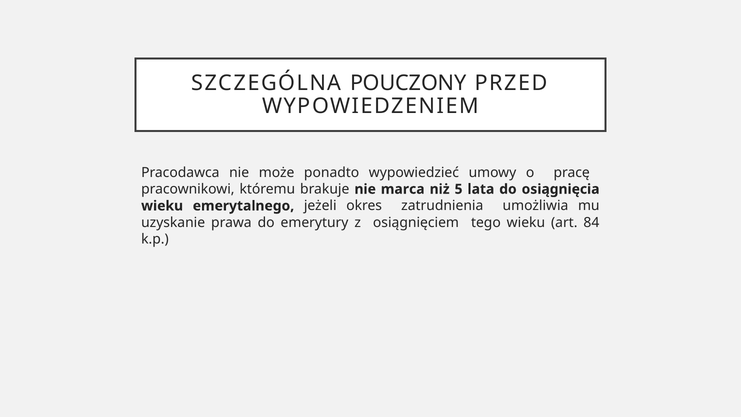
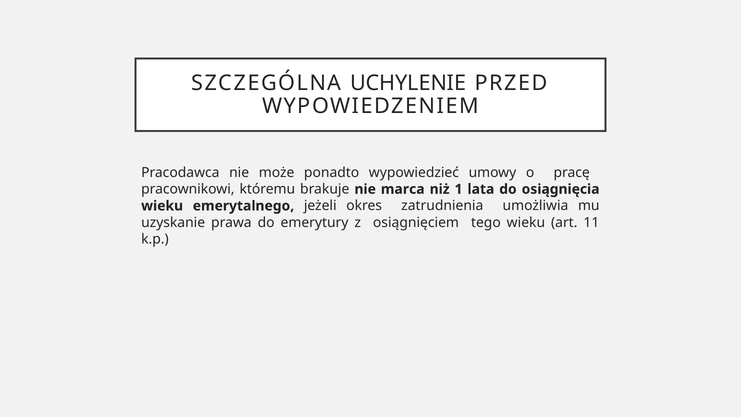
POUCZONY: POUCZONY -> UCHYLENIE (408, 83)
5: 5 -> 1 (459, 189)
84: 84 -> 11 (591, 222)
